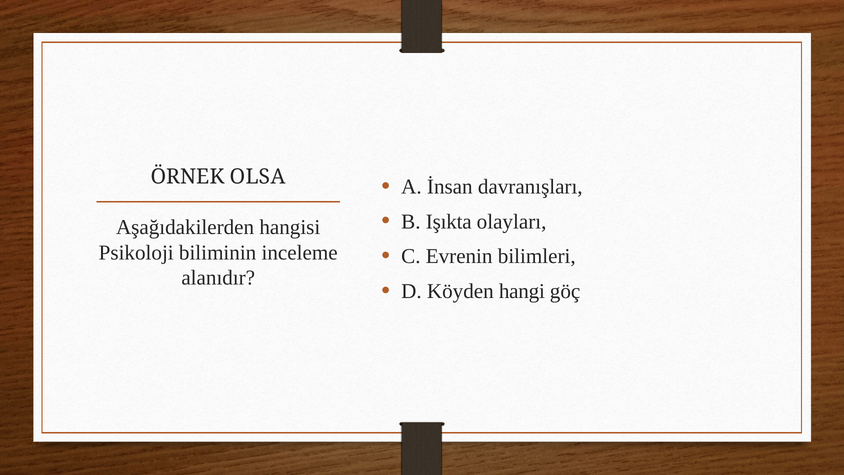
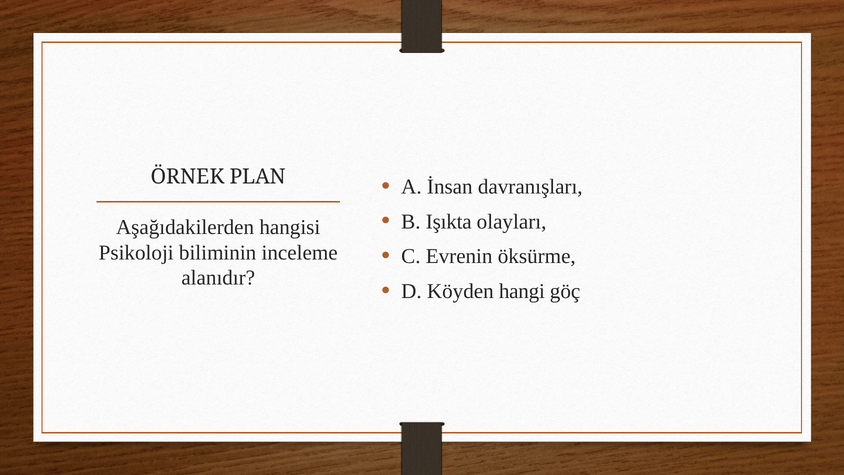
OLSA: OLSA -> PLAN (258, 177)
bilimleri: bilimleri -> öksürme (537, 256)
